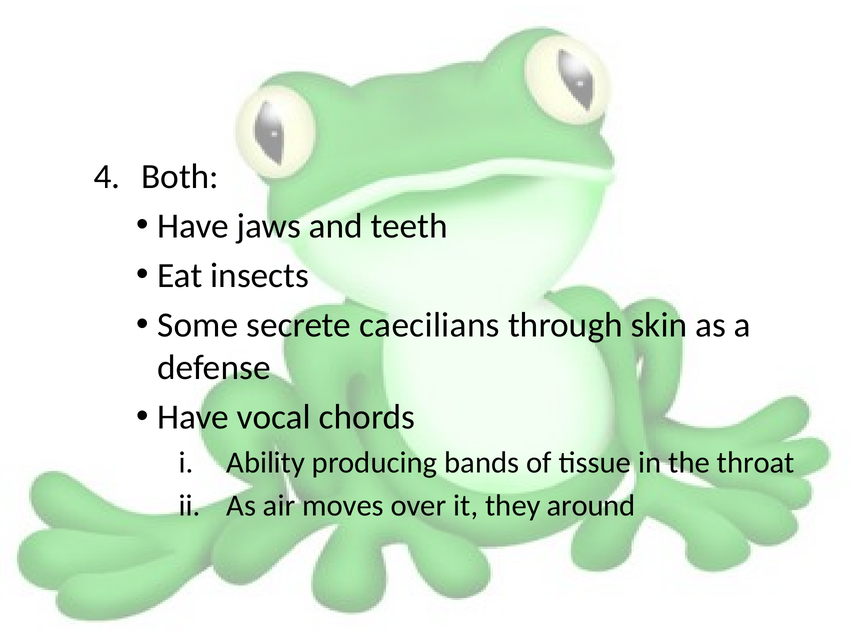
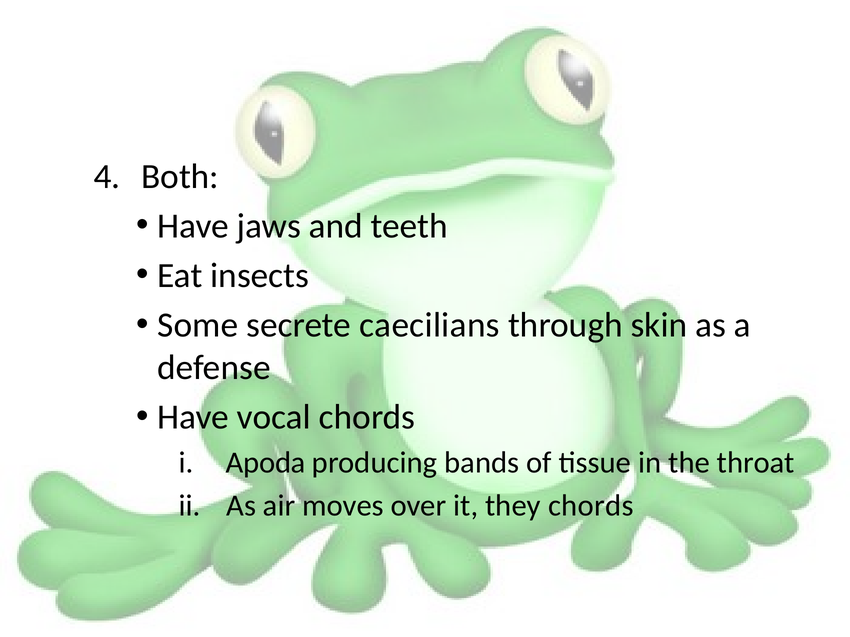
Ability: Ability -> Apoda (266, 463)
they around: around -> chords (591, 506)
